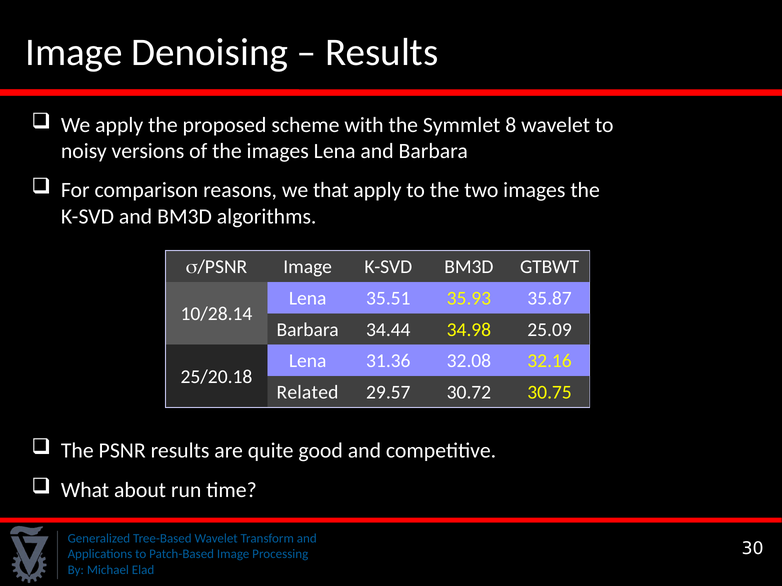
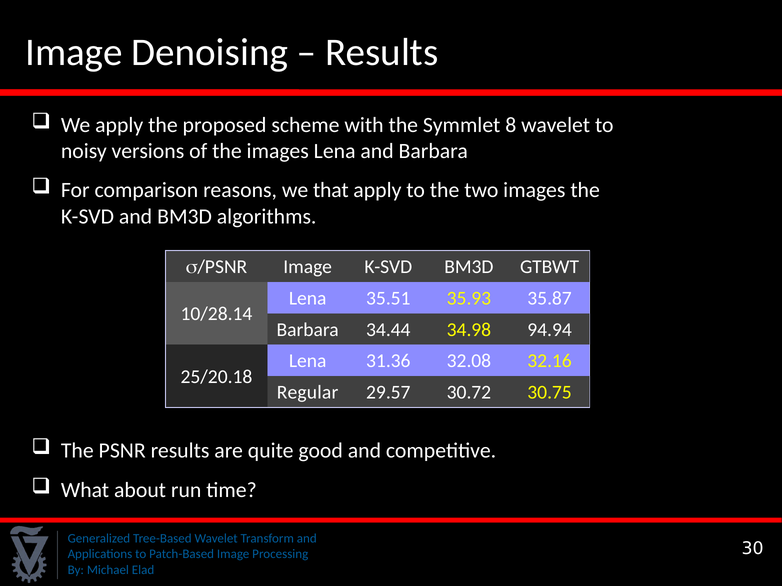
25.09: 25.09 -> 94.94 (550, 330)
Related: Related -> Regular (308, 393)
